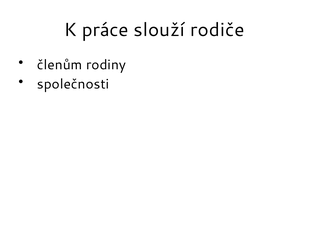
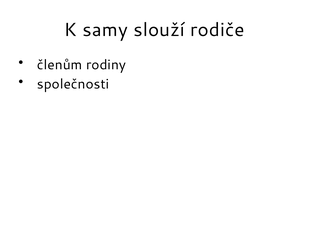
práce: práce -> samy (105, 30)
